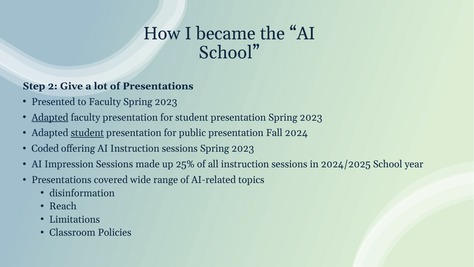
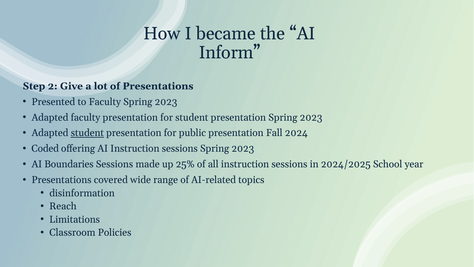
School: School -> Inform (230, 53)
Adapted underline: present -> none (50, 117)
Impression: Impression -> Boundaries (69, 164)
